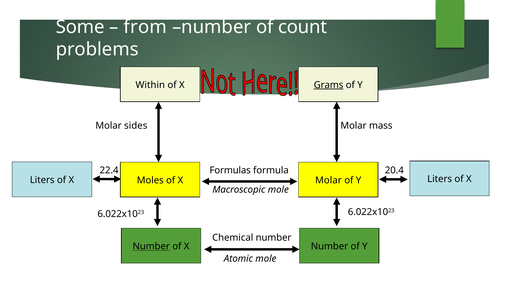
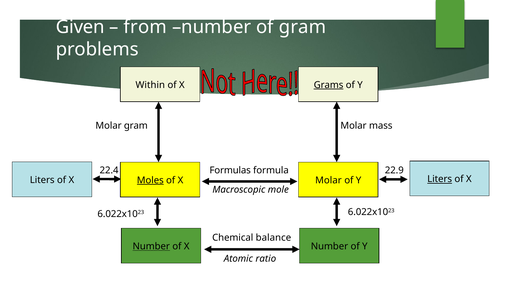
Some: Some -> Given (80, 27)
of count: count -> gram (302, 27)
Molar sides: sides -> gram (136, 126)
20.4: 20.4 -> 22.9 (394, 171)
Liters underline: none -> present (440, 179)
Moles underline: none -> present (150, 180)
Chemical number: number -> balance (273, 238)
Atomic mole: mole -> ratio (266, 259)
